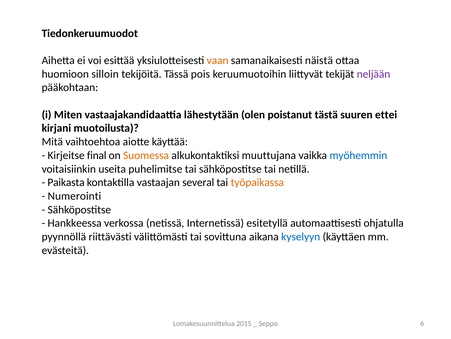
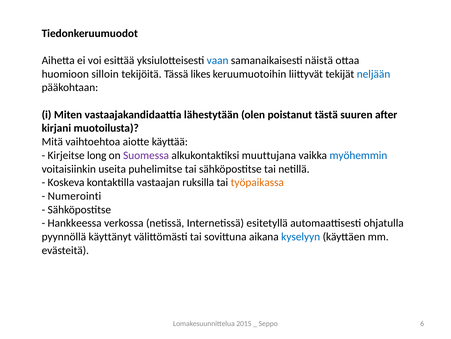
vaan colour: orange -> blue (218, 60)
pois: pois -> likes (201, 74)
neljään colour: purple -> blue (374, 74)
ettei: ettei -> after (386, 114)
final: final -> long (97, 155)
Suomessa colour: orange -> purple (146, 155)
Paikasta: Paikasta -> Koskeva (66, 182)
several: several -> ruksilla (198, 182)
riittävästi: riittävästi -> käyttänyt (110, 236)
